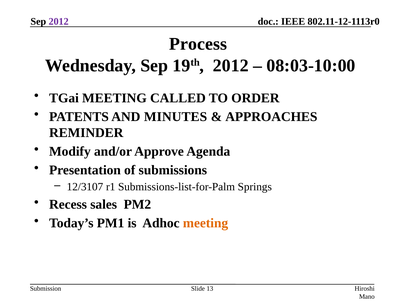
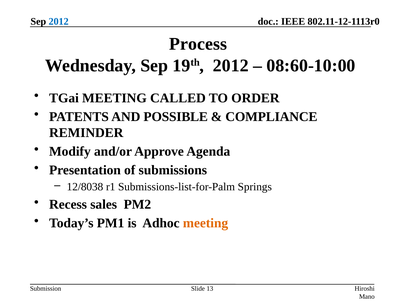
2012 colour: purple -> blue (59, 21)
08:03-10:00: 08:03-10:00 -> 08:60-10:00 (311, 65)
MINUTES: MINUTES -> POSSIBLE (176, 117)
APPROACHES: APPROACHES -> COMPLIANCE (271, 117)
12/3107: 12/3107 -> 12/8038 (85, 187)
